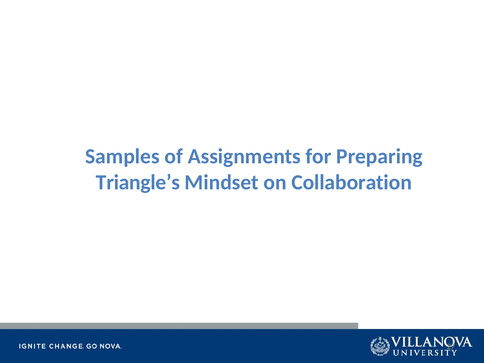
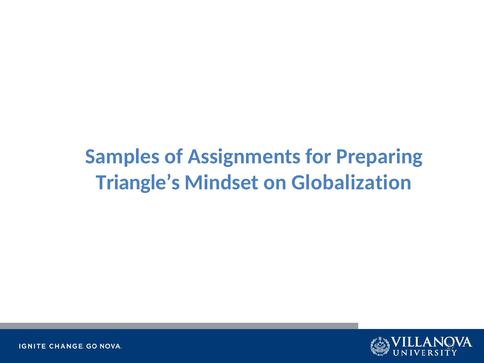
Collaboration: Collaboration -> Globalization (352, 182)
